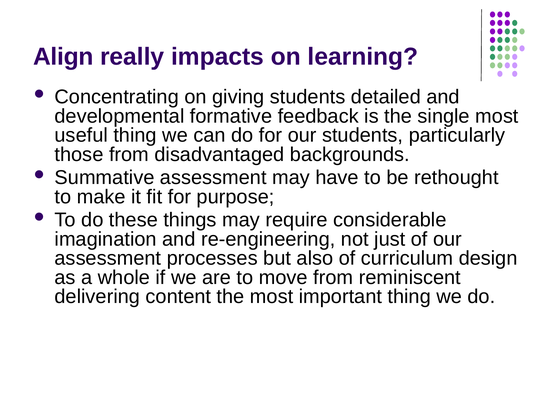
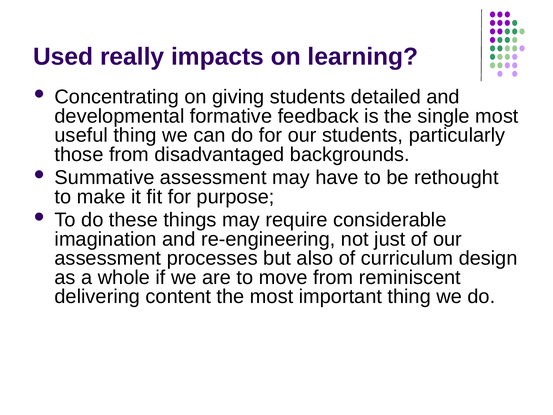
Align: Align -> Used (63, 57)
